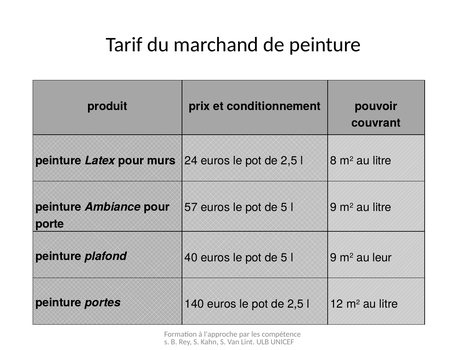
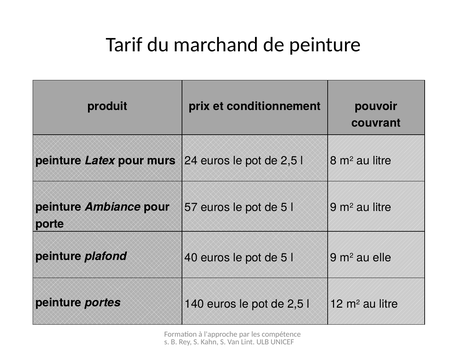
leur: leur -> elle (382, 258)
